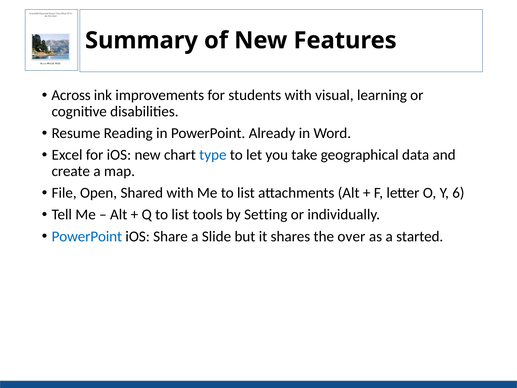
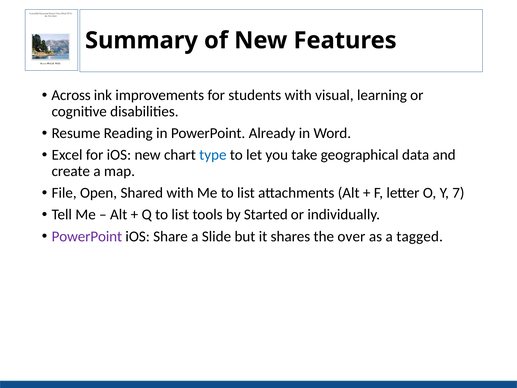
6: 6 -> 7 (458, 193)
Setting: Setting -> Started (266, 215)
PowerPoint colour: blue -> purple (87, 236)
started: started -> tagged (420, 236)
